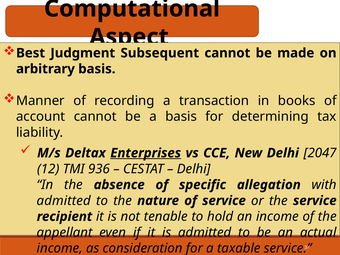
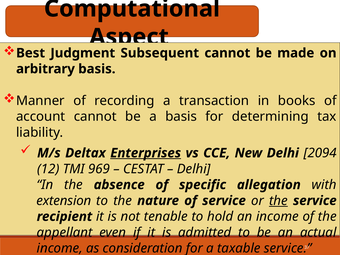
2047: 2047 -> 2094 (320, 153)
936: 936 -> 969 (99, 169)
admitted: admitted -> extension (64, 201)
the underline: none -> present (278, 201)
